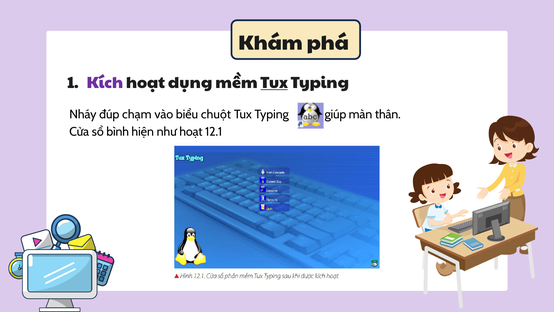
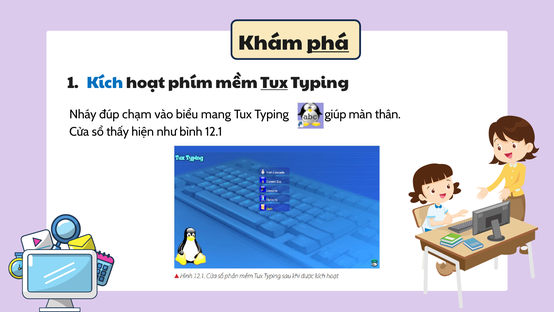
phá underline: none -> present (328, 43)
Kích colour: purple -> blue (105, 83)
dụng: dụng -> phím (190, 83)
chuột: chuột -> mang (216, 114)
bình: bình -> thấy (118, 132)
như hoạt: hoạt -> bình (191, 132)
